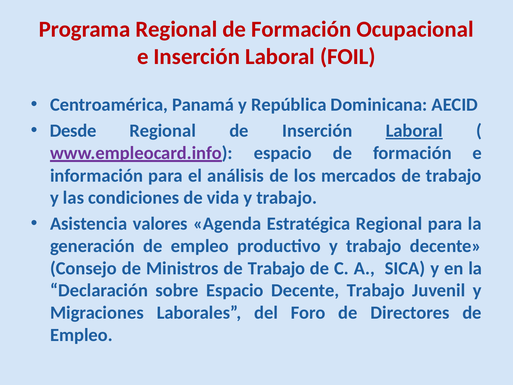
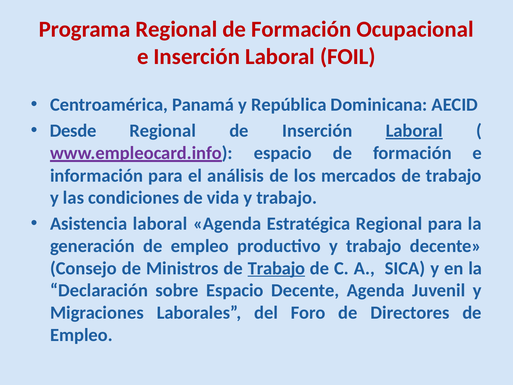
Asistencia valores: valores -> laboral (160, 224)
Trabajo underline: none -> present (276, 268)
Decente Trabajo: Trabajo -> Agenda (376, 290)
